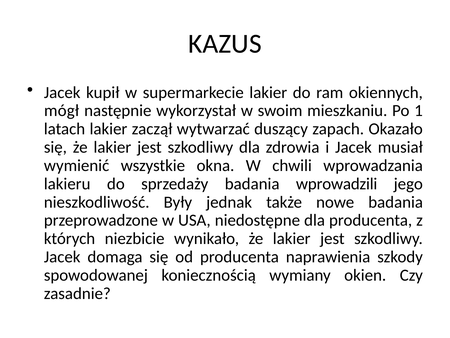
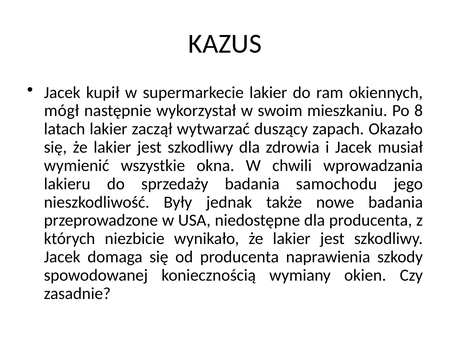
1: 1 -> 8 (419, 111)
wprowadzili: wprowadzili -> samochodu (337, 184)
